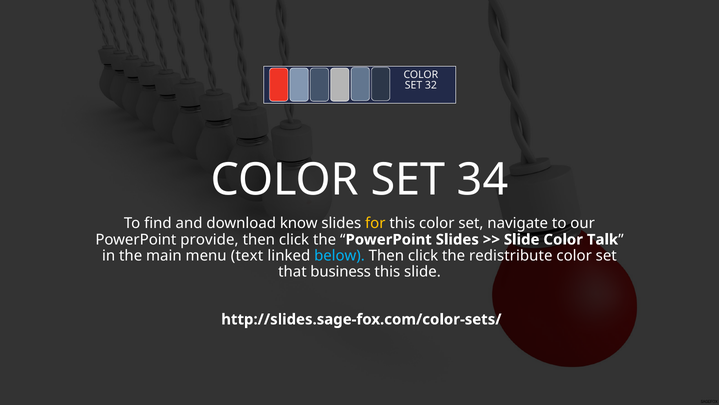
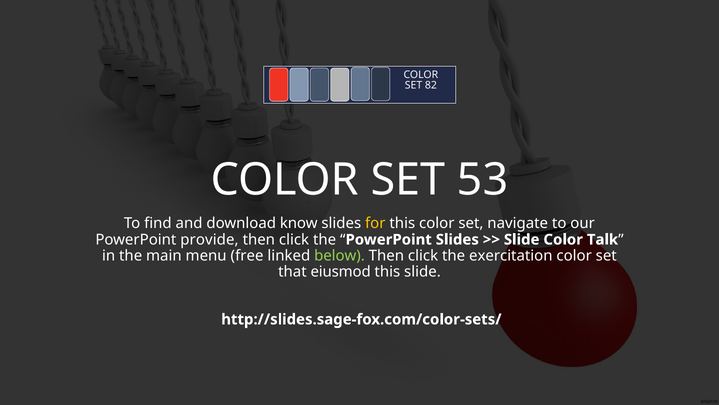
32: 32 -> 82 (431, 85)
34: 34 -> 53 (483, 180)
text: text -> free (247, 255)
below colour: light blue -> light green (339, 255)
redistribute: redistribute -> exercitation (511, 255)
business: business -> eiusmod (341, 272)
